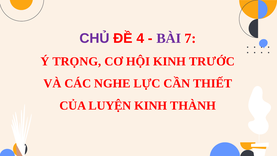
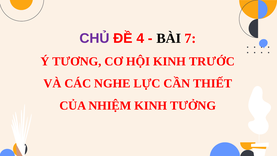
BÀI colour: purple -> black (169, 38)
TRỌNG: TRỌNG -> TƯƠNG (77, 61)
LUYỆN: LUYỆN -> NHIỆM (110, 106)
THÀNH: THÀNH -> TƯỞNG (193, 106)
